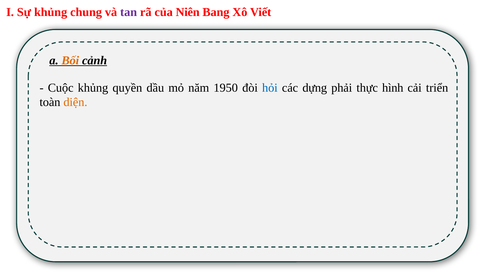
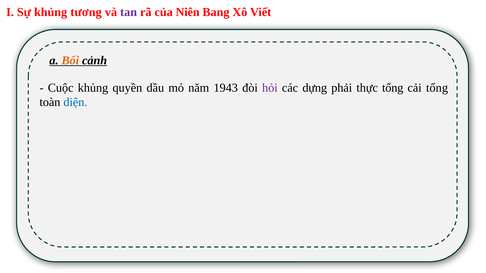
chung: chung -> tương (86, 12)
1950: 1950 -> 1943 (226, 88)
hỏi colour: blue -> purple (270, 88)
thực hình: hình -> tổng (393, 88)
cải triển: triển -> tổng (437, 88)
diện colour: orange -> blue (75, 102)
